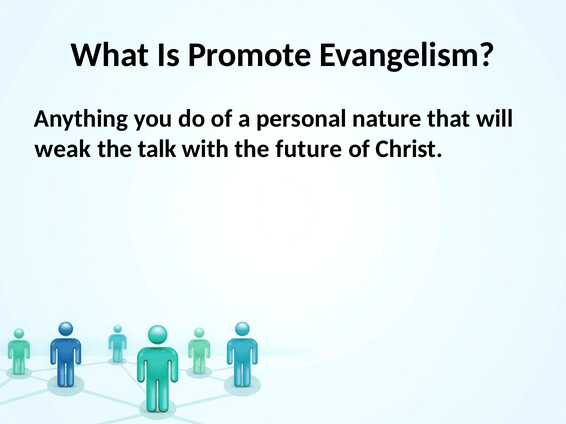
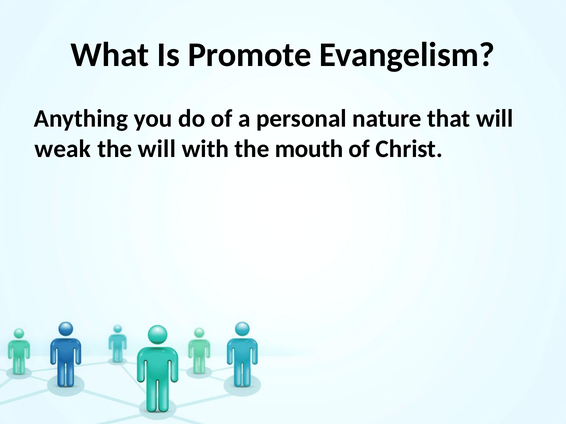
the talk: talk -> will (157, 149)
future: future -> mouth (309, 149)
